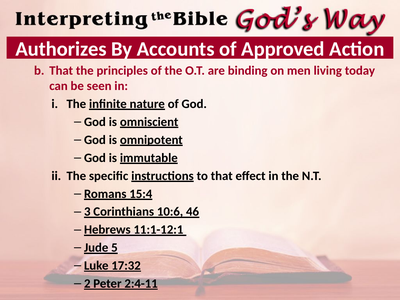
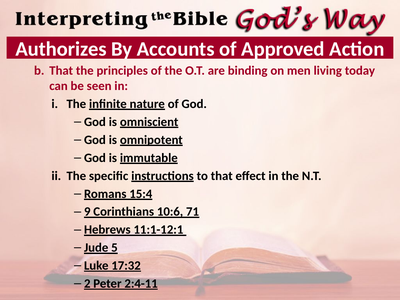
3: 3 -> 9 (87, 212)
46: 46 -> 71 (193, 212)
